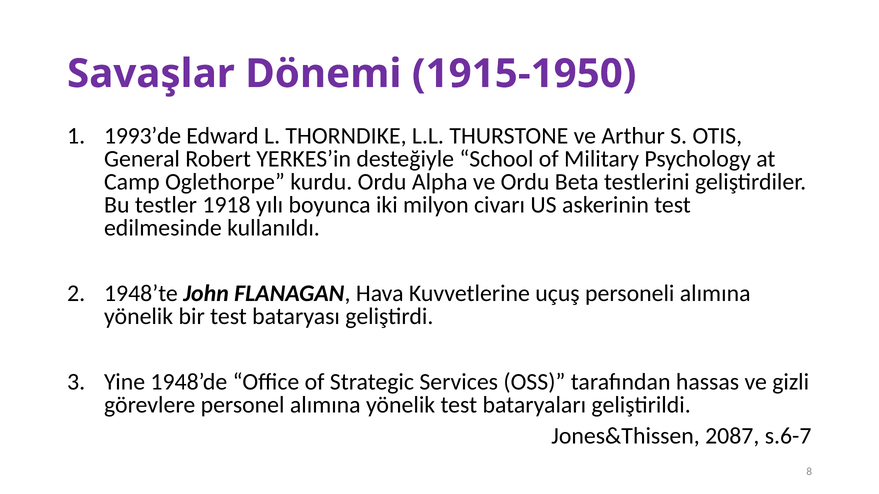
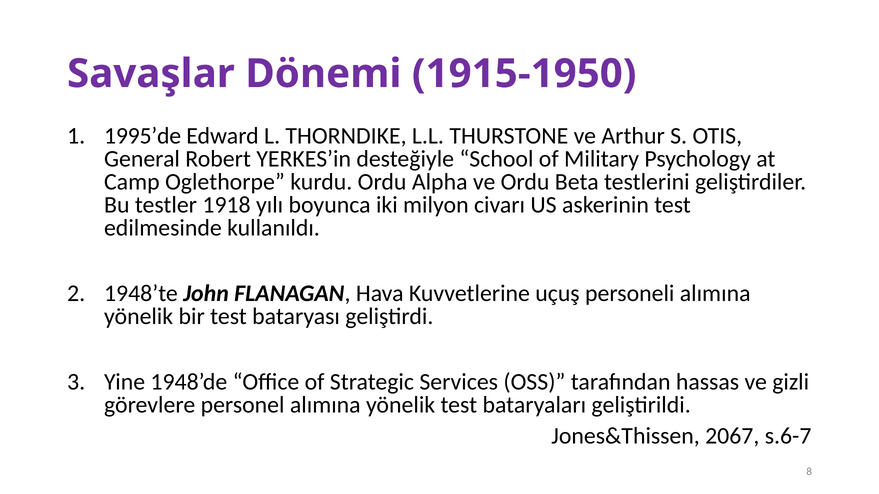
1993’de: 1993’de -> 1995’de (143, 136)
2087: 2087 -> 2067 (732, 436)
